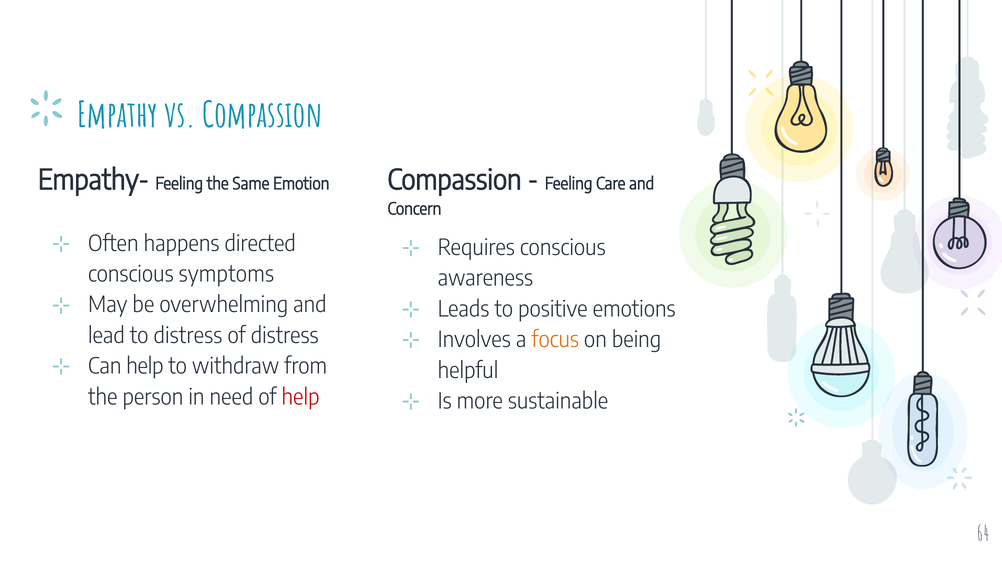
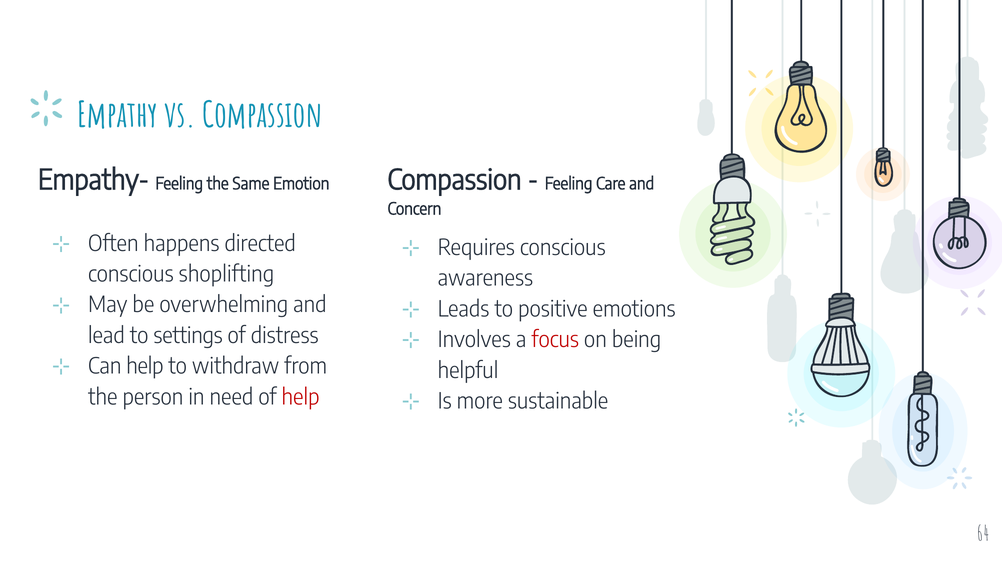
symptoms: symptoms -> shoplifting (226, 275)
to distress: distress -> settings (188, 336)
focus colour: orange -> red (555, 340)
